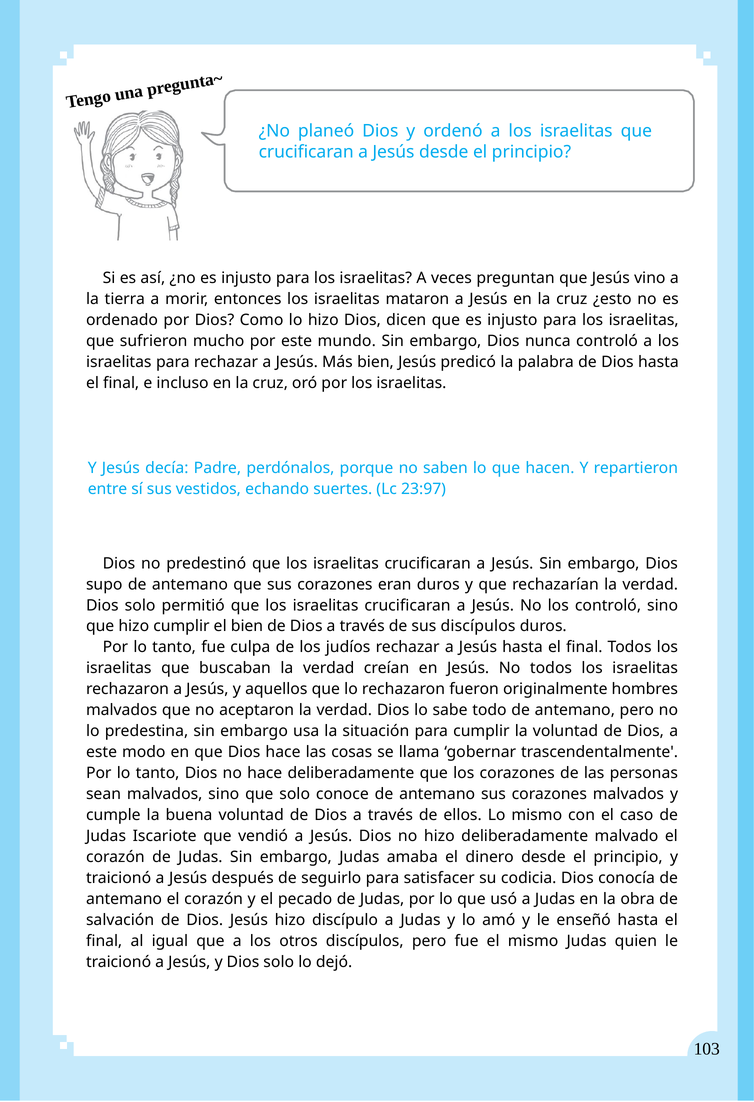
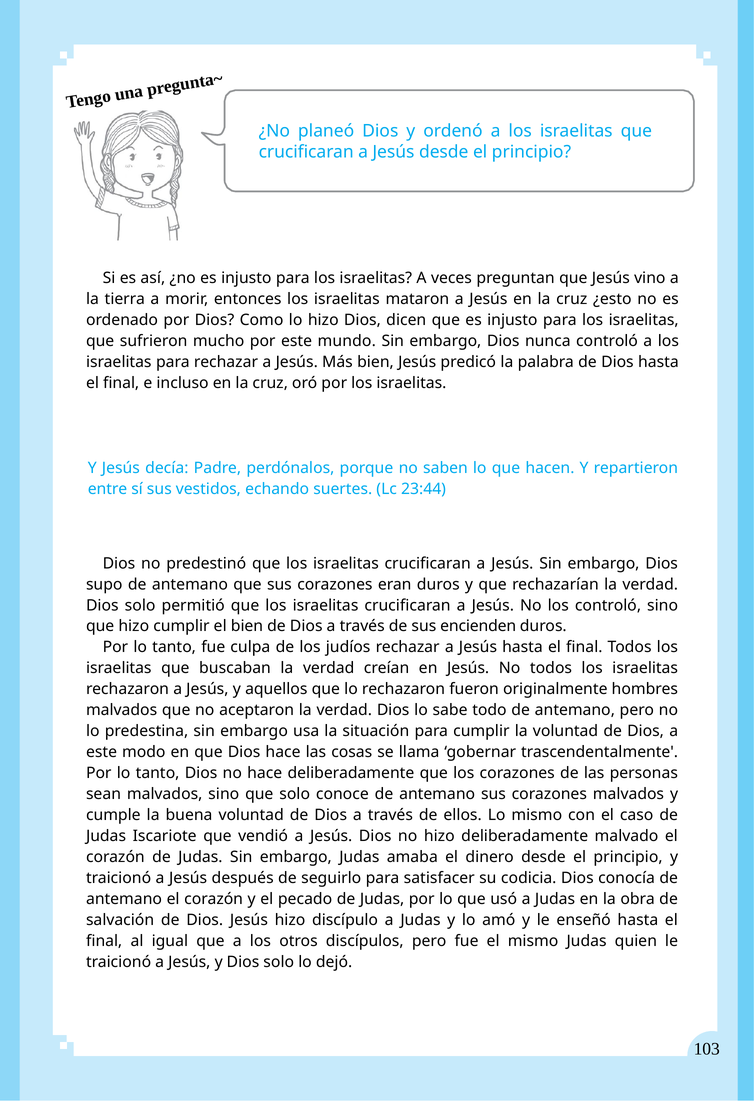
23:97: 23:97 -> 23:44 (424, 489)
sus discípulos: discípulos -> encienden (478, 626)
